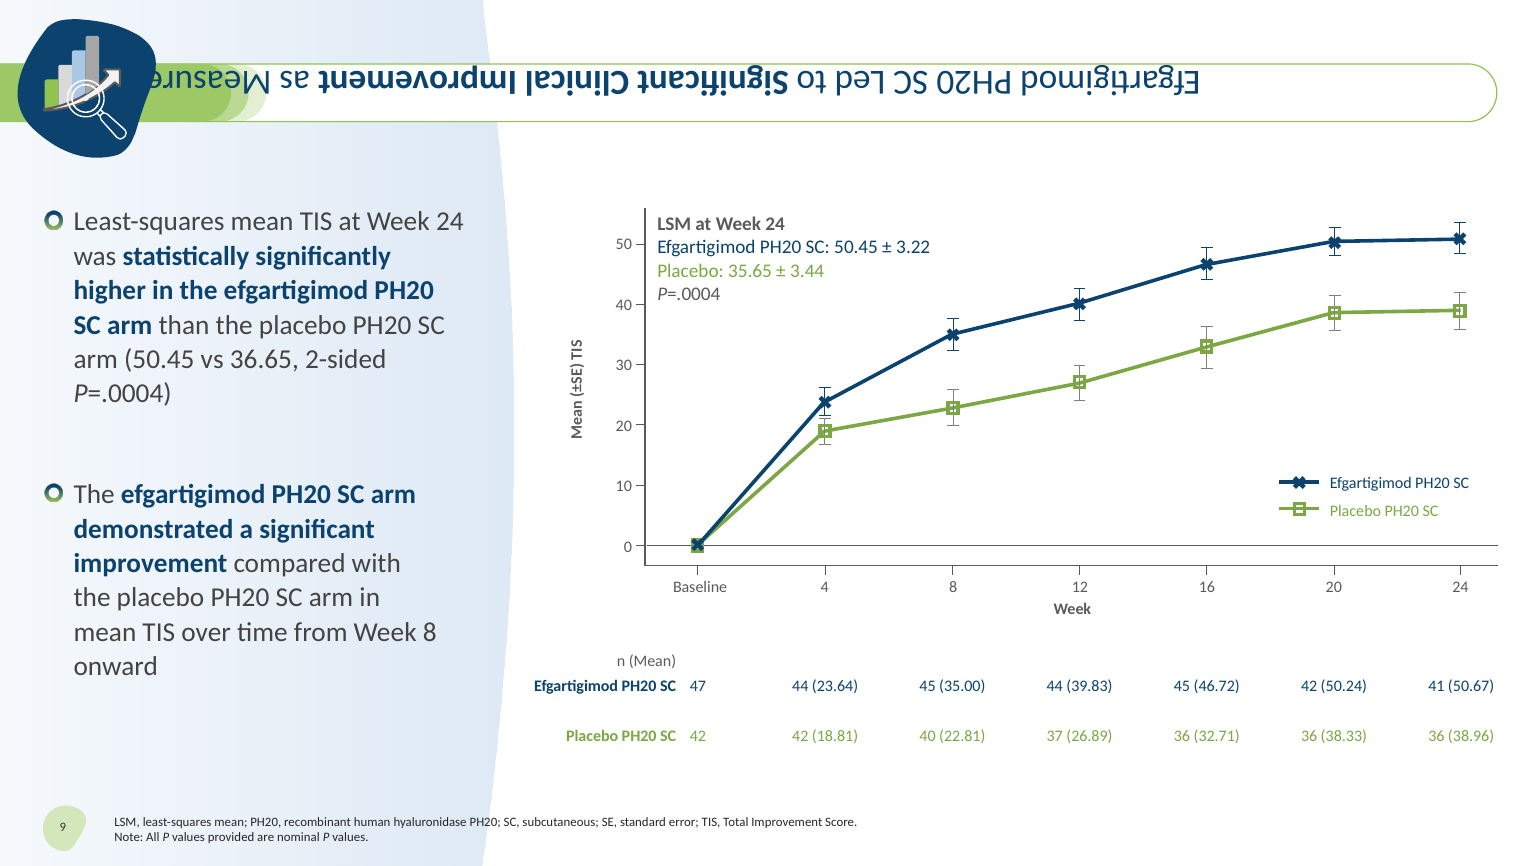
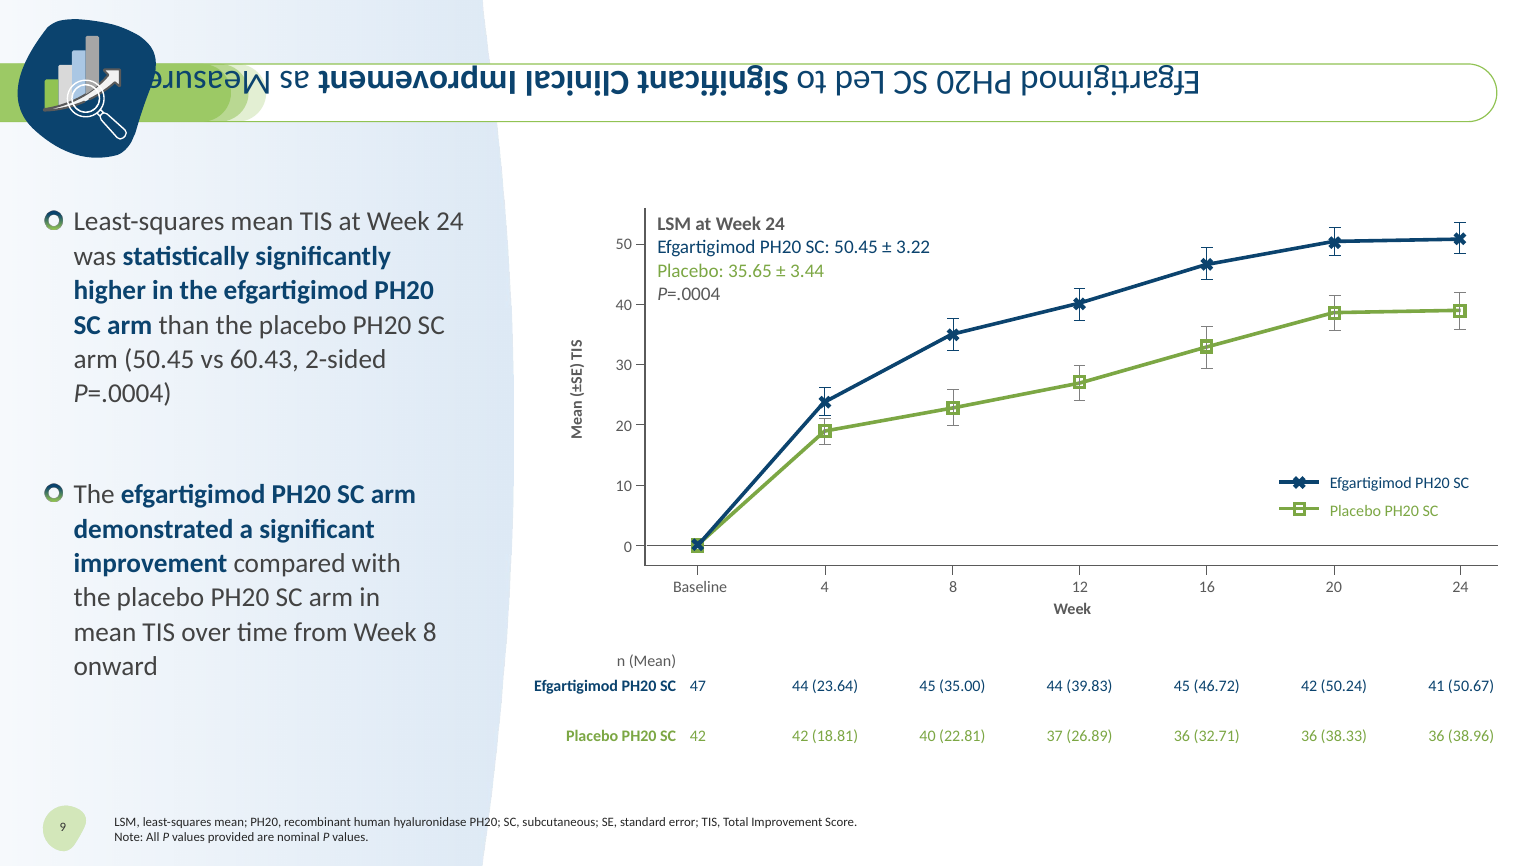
36.65: 36.65 -> 60.43 (264, 360)
